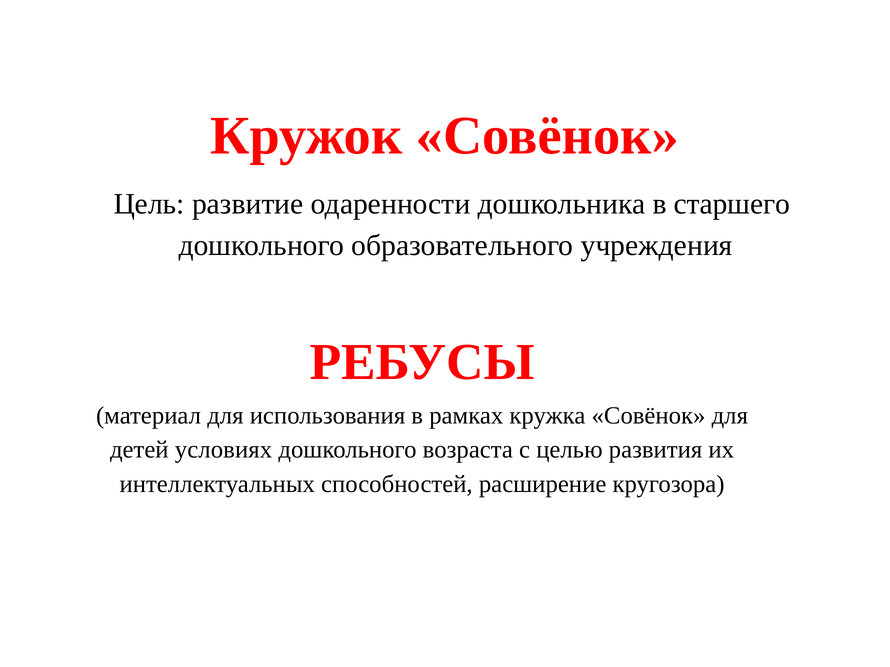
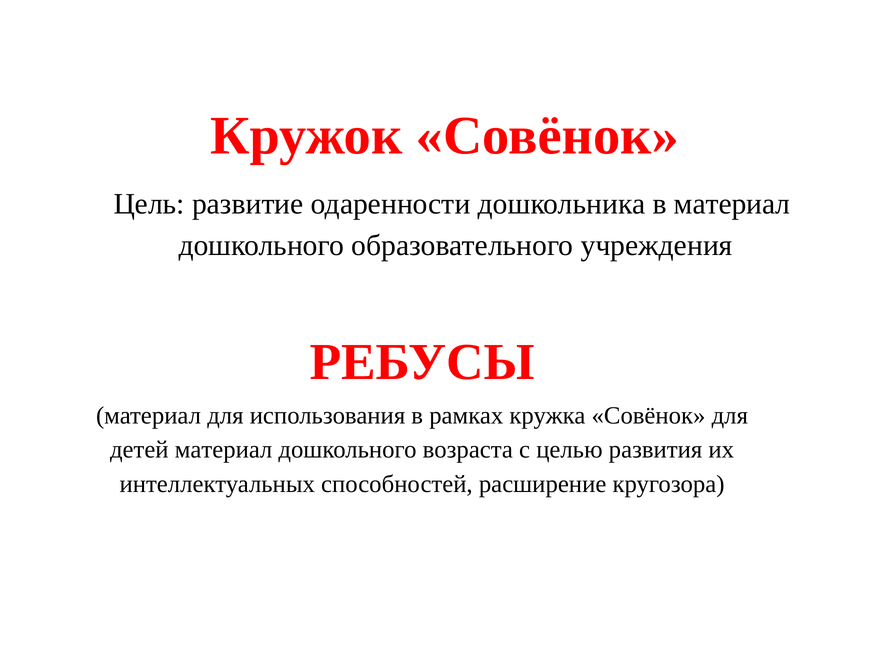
в старшего: старшего -> материал (732, 204)
детей условиях: условиях -> материал (224, 450)
